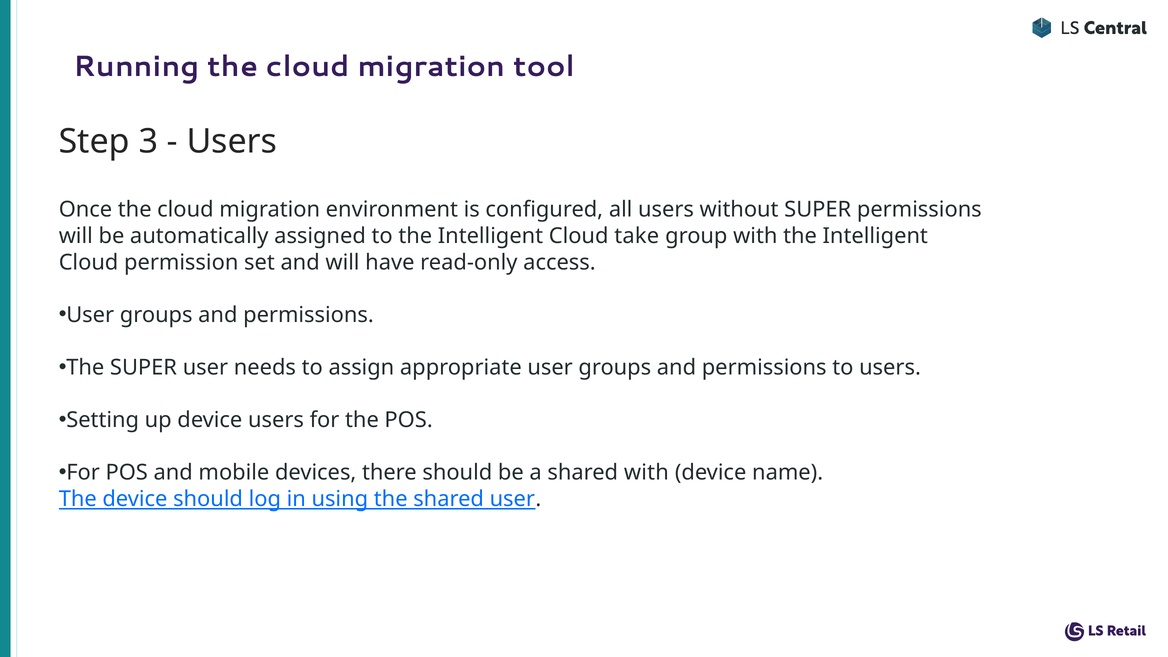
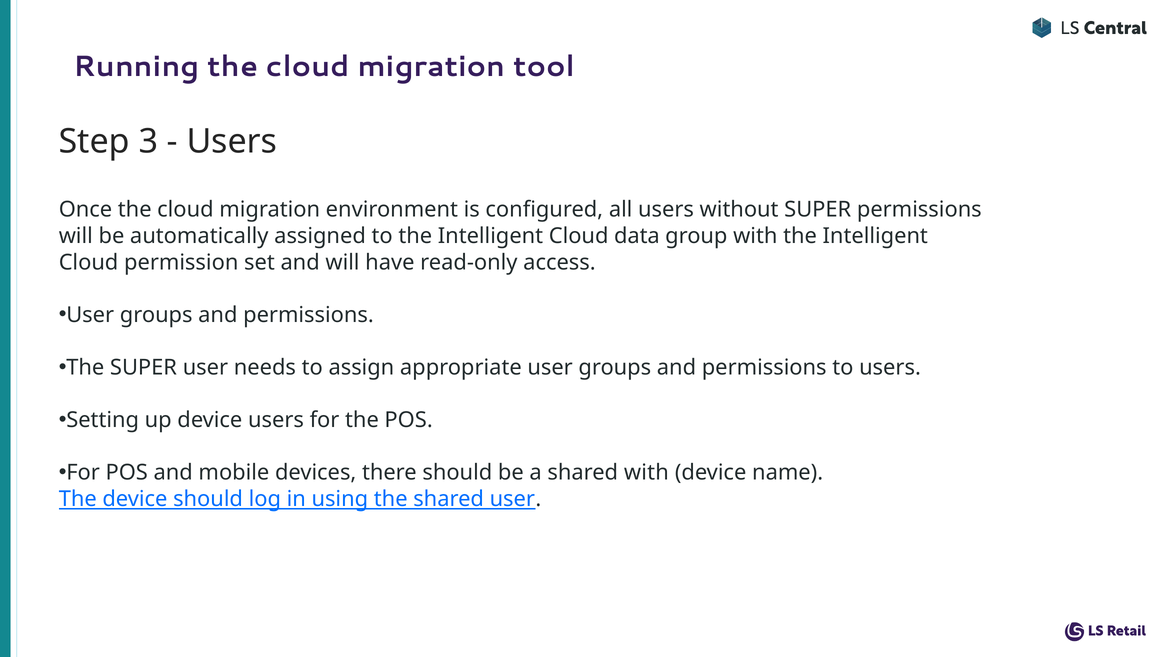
take: take -> data (637, 236)
